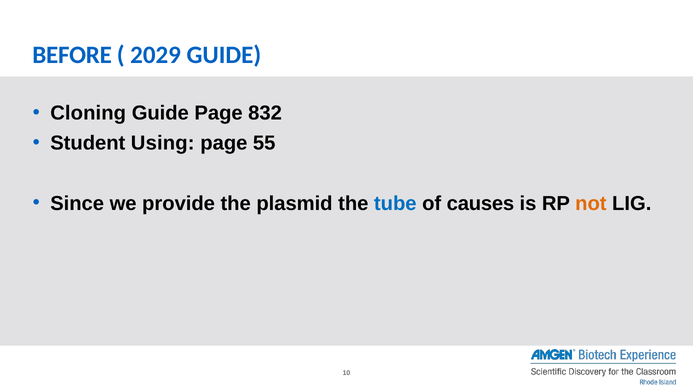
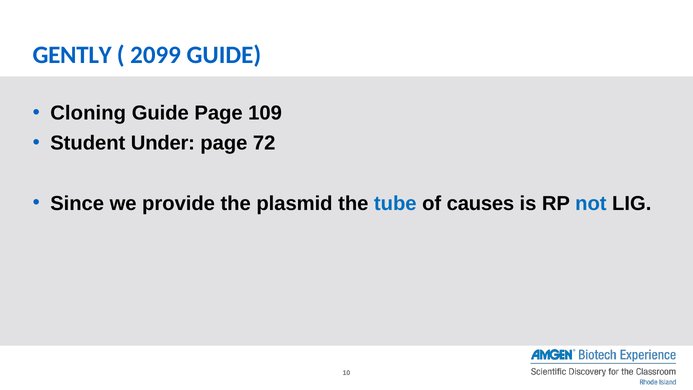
BEFORE: BEFORE -> GENTLY (72, 55)
2029: 2029 -> 2099 (156, 55)
832: 832 -> 109 (265, 113)
Using: Using -> Under (163, 143)
55: 55 -> 72 (264, 143)
not colour: orange -> blue (591, 203)
